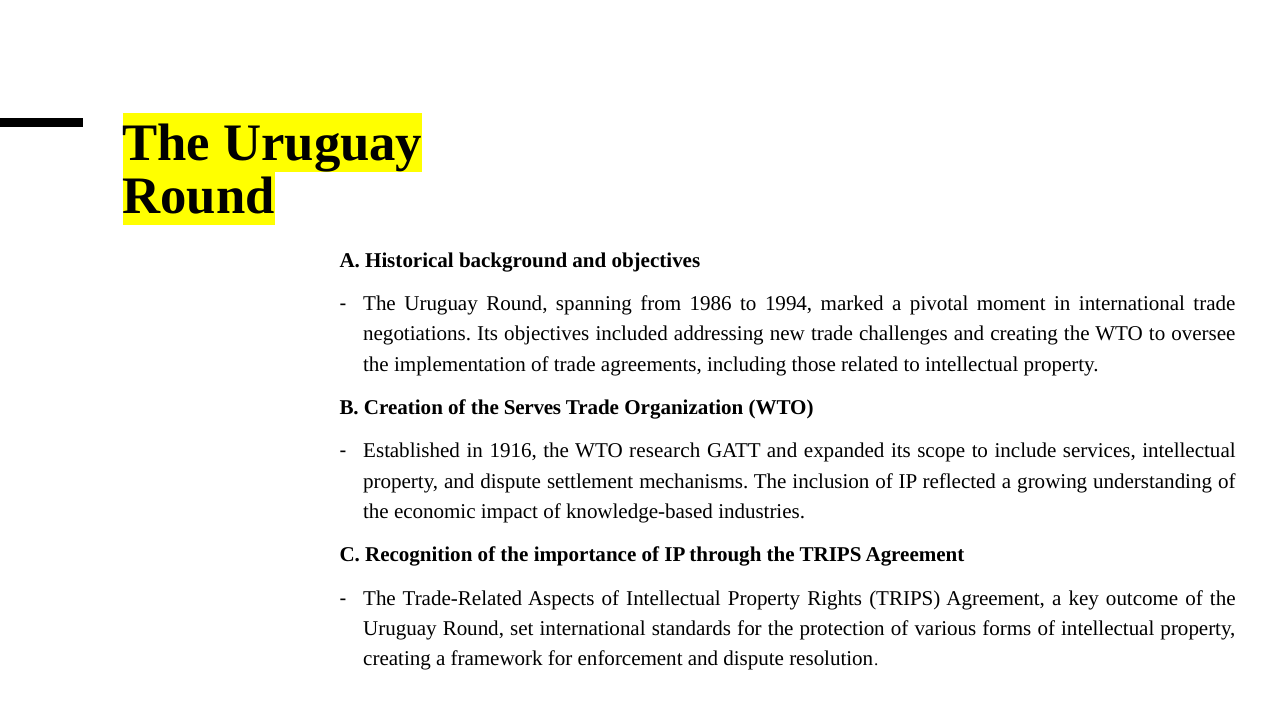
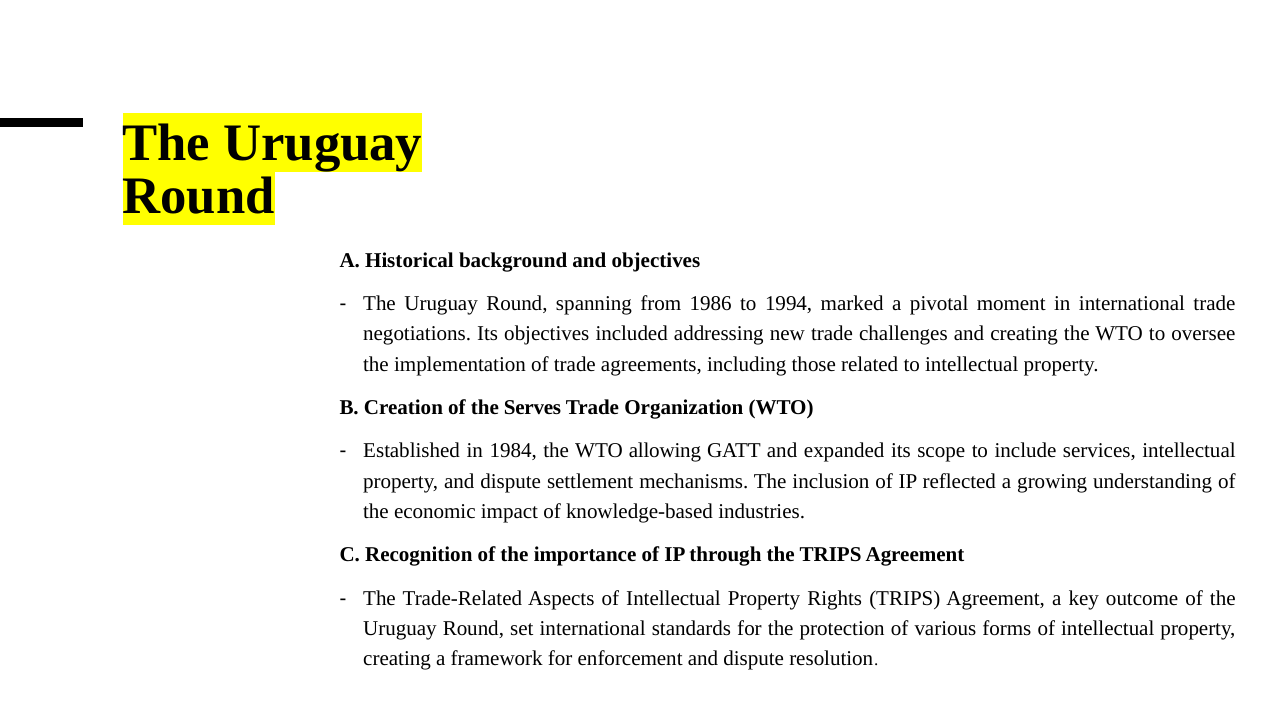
1916: 1916 -> 1984 (513, 451)
research: research -> allowing (665, 451)
